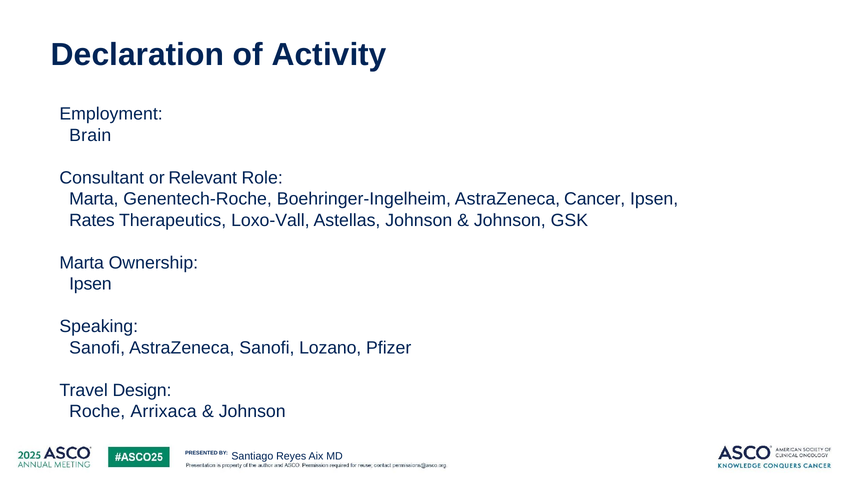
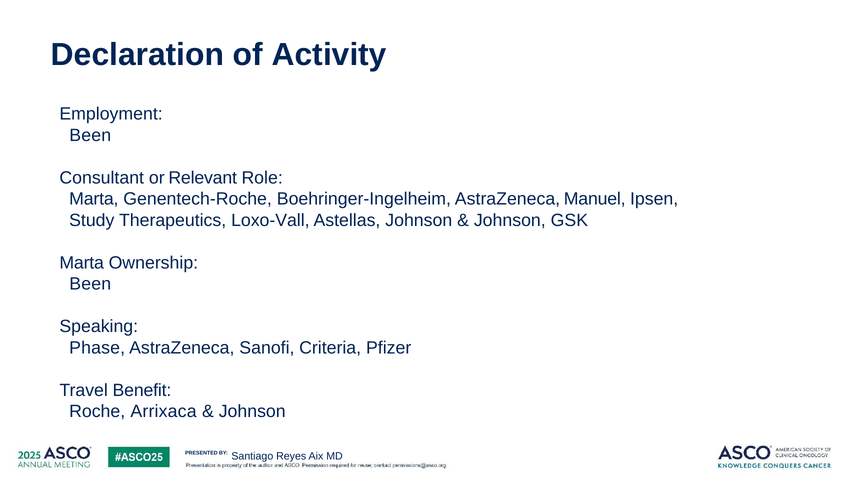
Brain: Brain -> Been (90, 135)
Cancer: Cancer -> Manuel (595, 199)
Rates: Rates -> Study (92, 220)
Ipsen: Ipsen -> Been (90, 284)
Sanofi: Sanofi -> Phase (97, 348)
Lozano: Lozano -> Criteria (330, 348)
Design: Design -> Benefit (142, 390)
